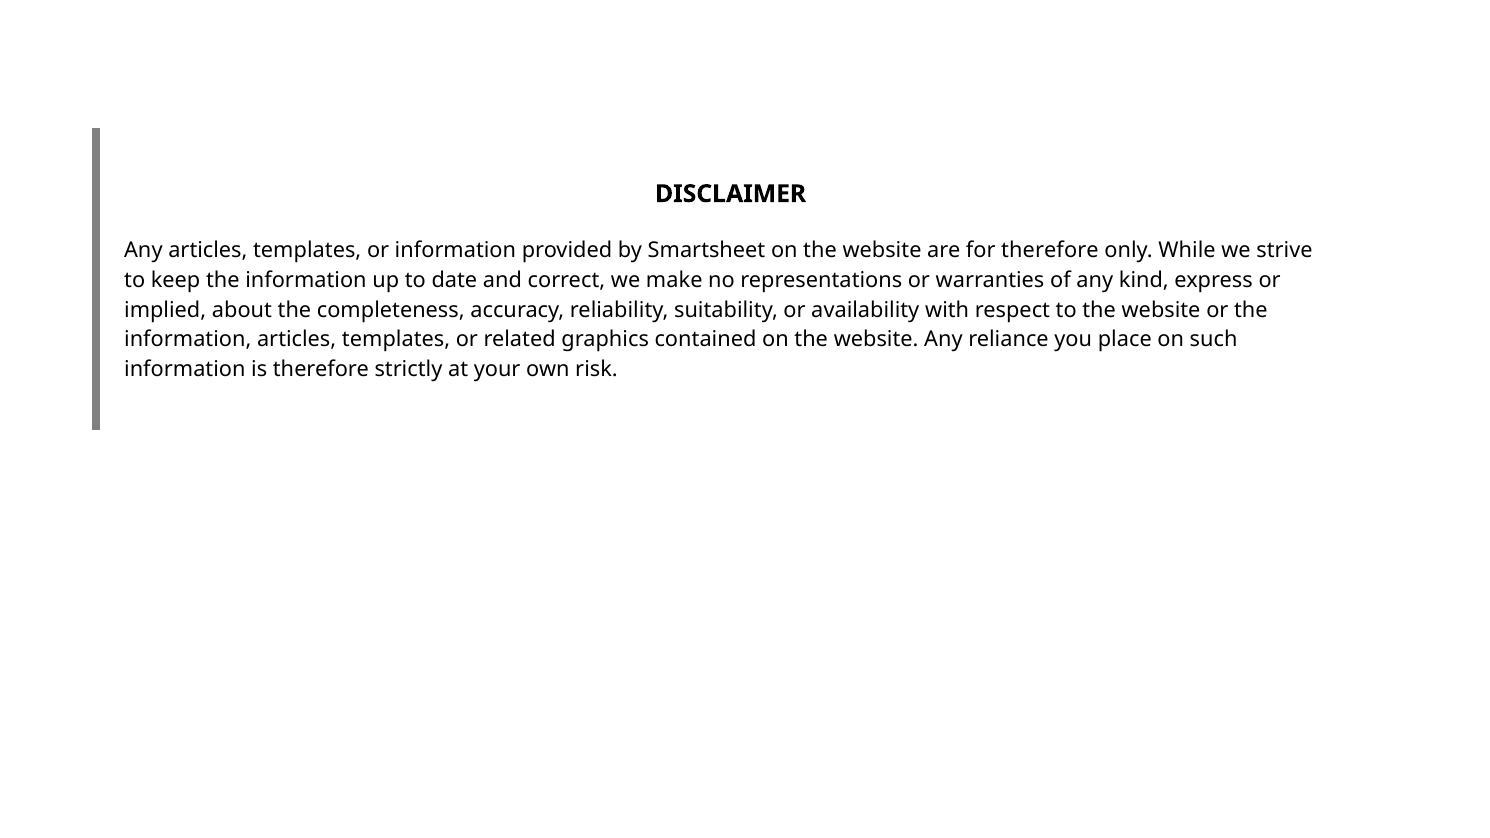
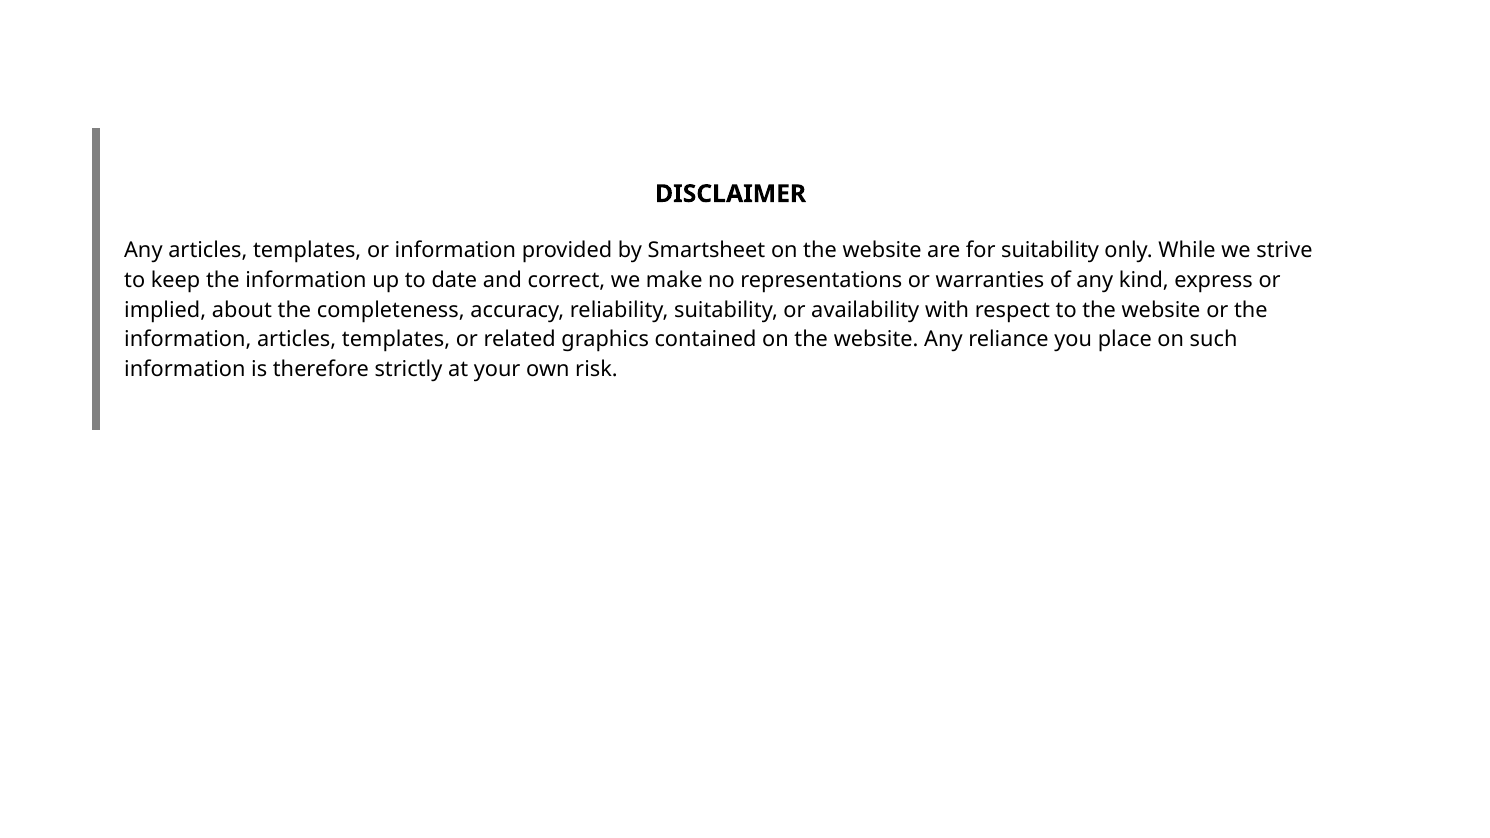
for therefore: therefore -> suitability (1050, 251)
